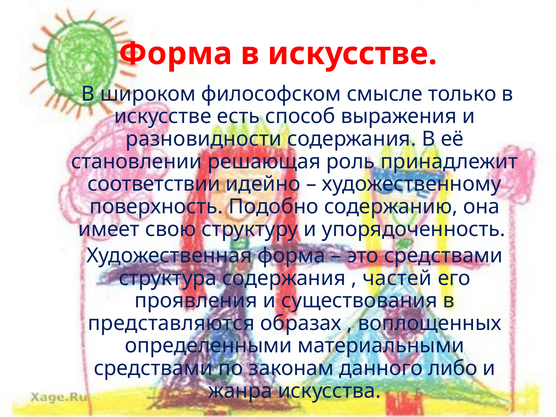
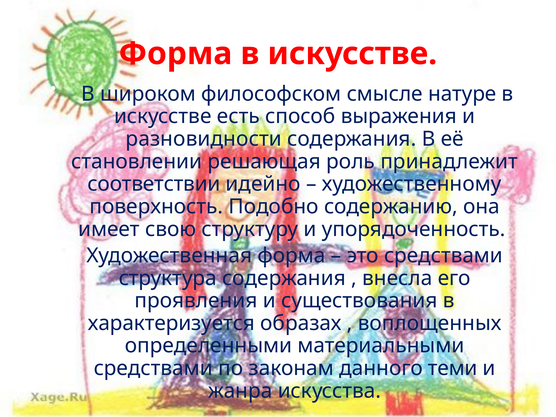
только: только -> натуре (462, 94)
частей: частей -> внесла (397, 278)
представляются: представляются -> характеризуется (171, 323)
либо: либо -> теми (453, 368)
